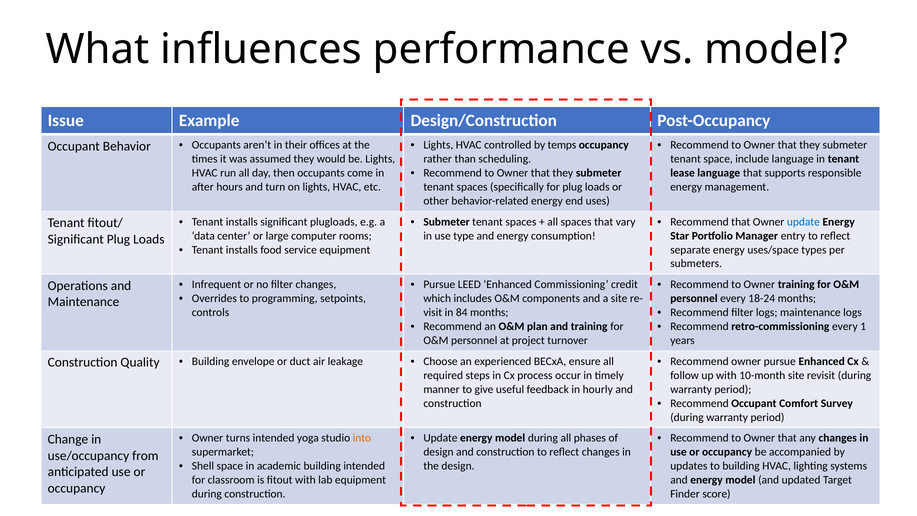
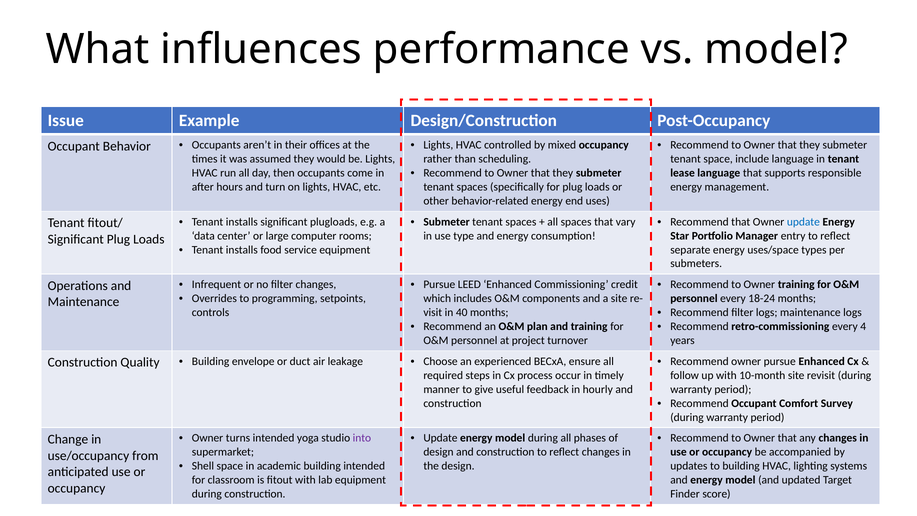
temps: temps -> mixed (562, 145)
84: 84 -> 40 (462, 312)
1: 1 -> 4 (863, 326)
into colour: orange -> purple (362, 438)
